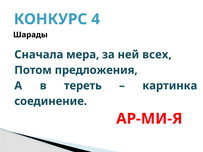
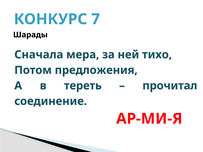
4: 4 -> 7 (96, 19)
всех: всех -> тихо (157, 55)
картинка: картинка -> прочитал (170, 86)
